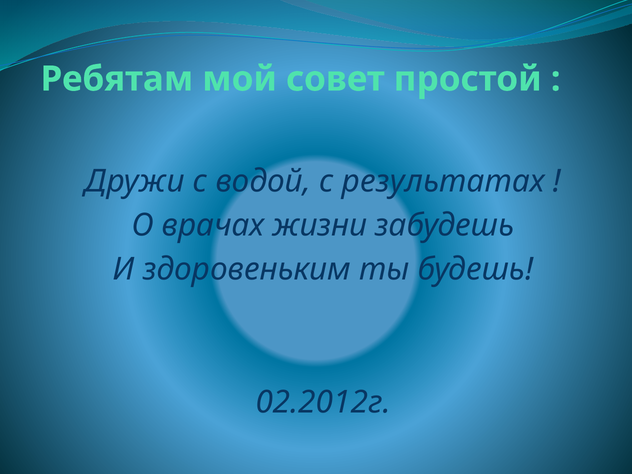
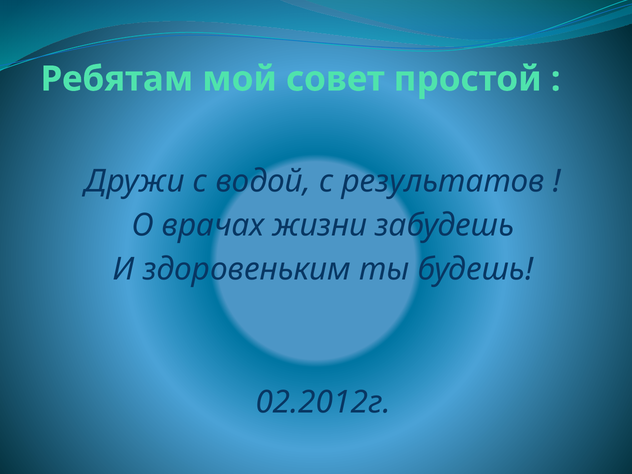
результатах: результатах -> результатов (443, 181)
